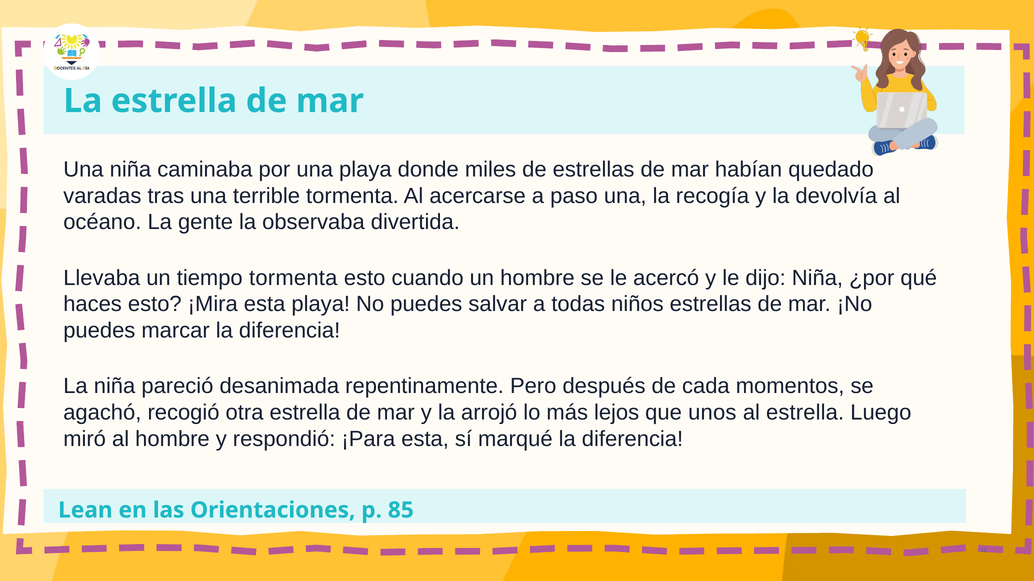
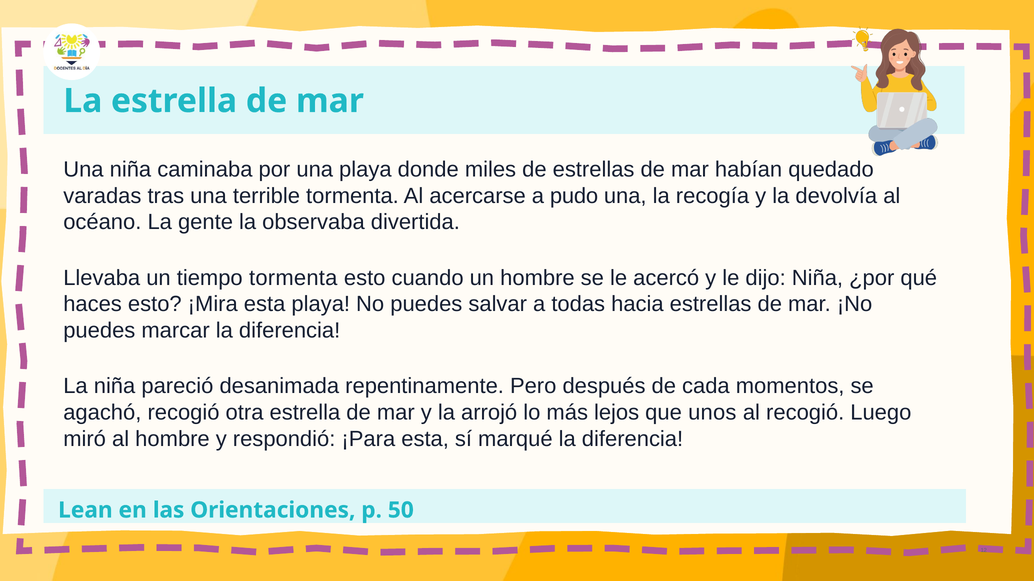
paso: paso -> pudo (574, 196)
niños: niños -> hacia (637, 305)
al estrella: estrella -> recogió (805, 413)
85: 85 -> 50 (401, 511)
